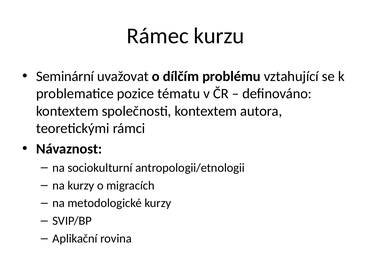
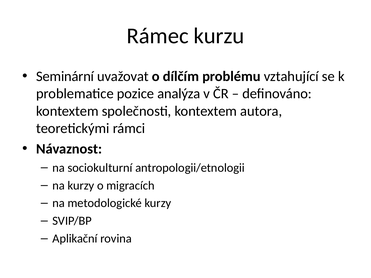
tématu: tématu -> analýza (179, 94)
